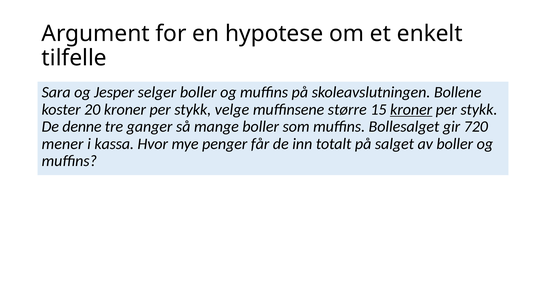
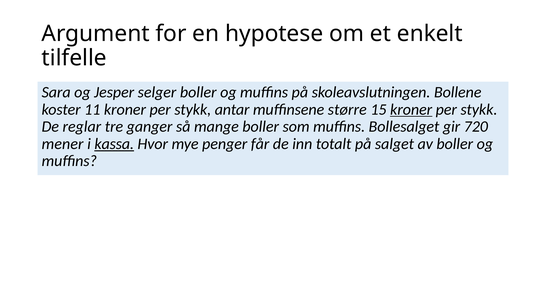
20: 20 -> 11 (92, 110)
velge: velge -> antar (232, 110)
denne: denne -> reglar (82, 127)
kassa underline: none -> present (114, 144)
